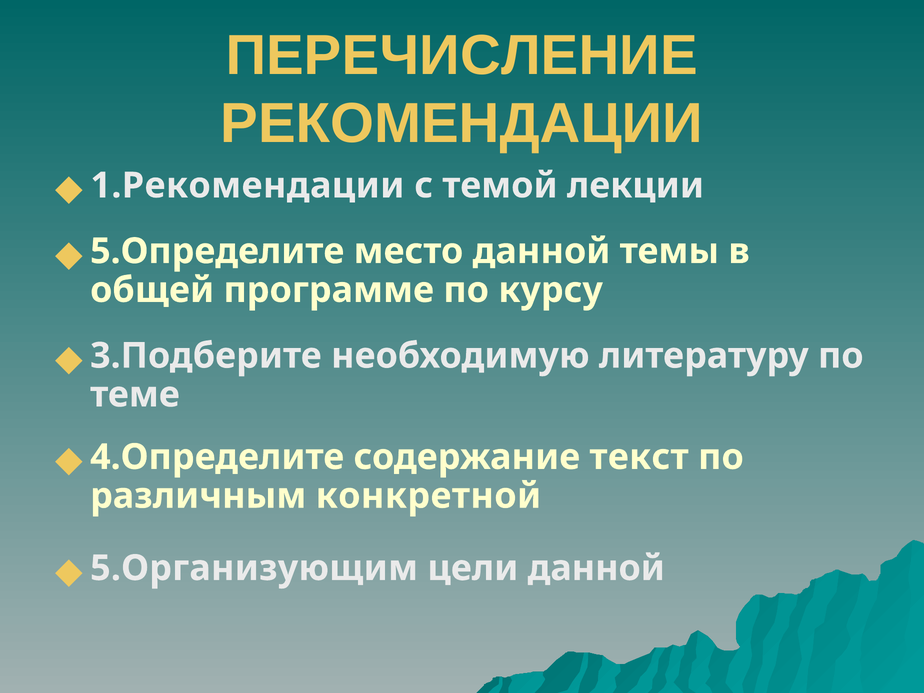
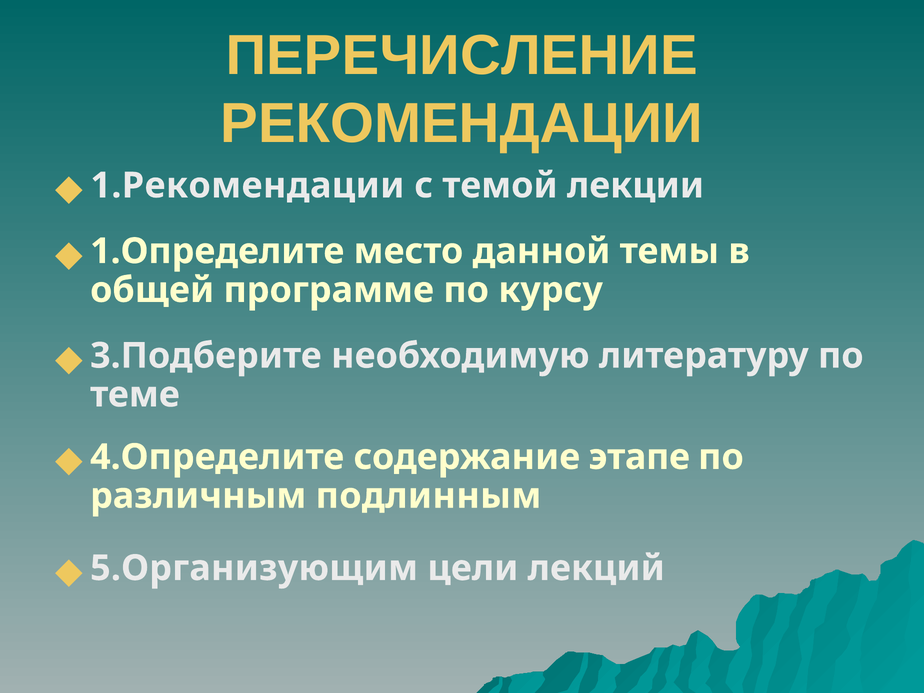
5.Определите: 5.Определите -> 1.Определите (217, 251)
текст: текст -> этапе (639, 457)
конкретной: конкретной -> подлинным (428, 496)
цели данной: данной -> лекций (596, 568)
